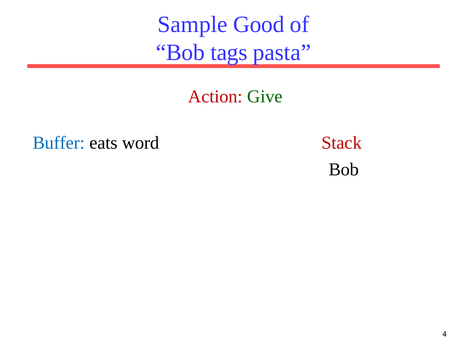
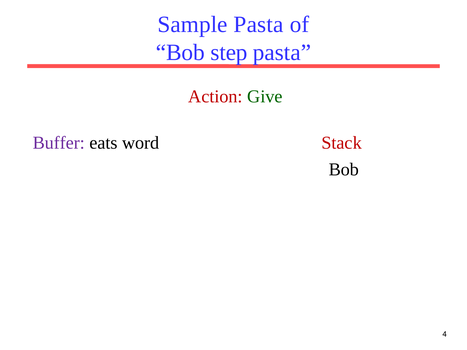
Sample Good: Good -> Pasta (259, 25)
tags: tags -> step (229, 53)
Buffer colour: blue -> purple (59, 143)
